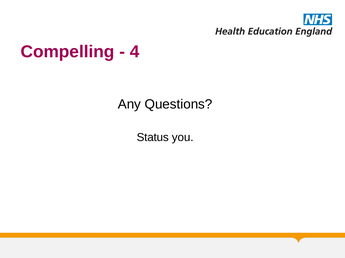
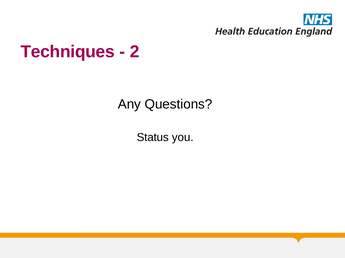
Compelling: Compelling -> Techniques (68, 52)
4: 4 -> 2 (135, 52)
